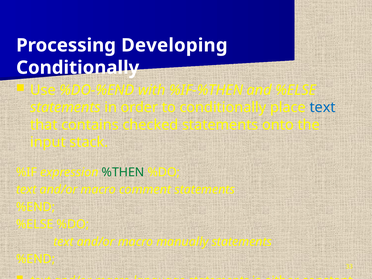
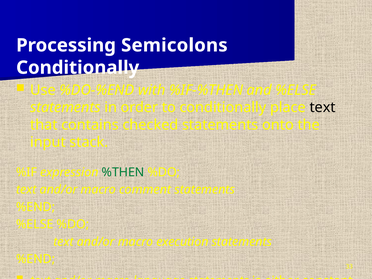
Developing: Developing -> Semicolons (174, 45)
text colour: blue -> black (323, 107)
manually: manually -> execution (182, 242)
